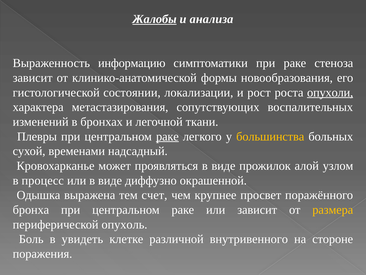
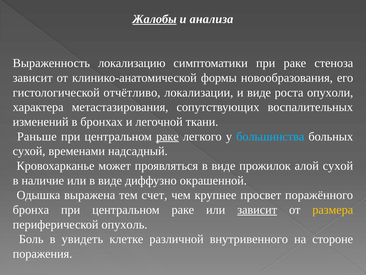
информацию: информацию -> локализацию (132, 63)
состоянии: состоянии -> отчётливо (132, 92)
и рост: рост -> виде (259, 92)
опухоли underline: present -> none (330, 92)
Плевры: Плевры -> Раньше (37, 136)
большинства colour: yellow -> light blue (270, 136)
алой узлом: узлом -> сухой (338, 166)
процесс: процесс -> наличие (43, 180)
зависит underline: none -> present (257, 209)
